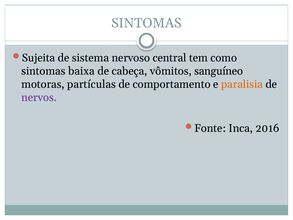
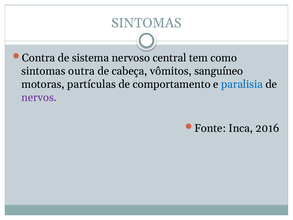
Sujeita: Sujeita -> Contra (38, 58)
baixa: baixa -> outra (81, 71)
paralisia colour: orange -> blue (242, 84)
